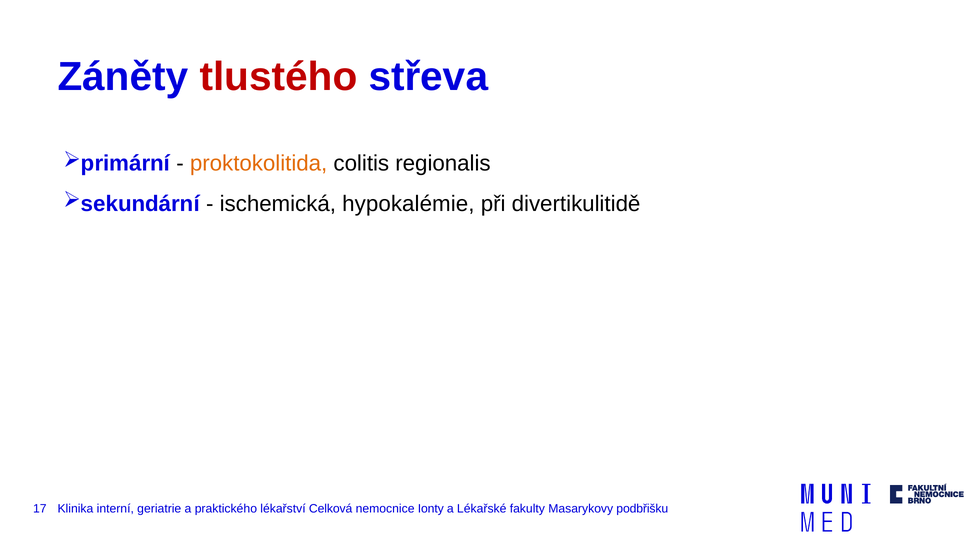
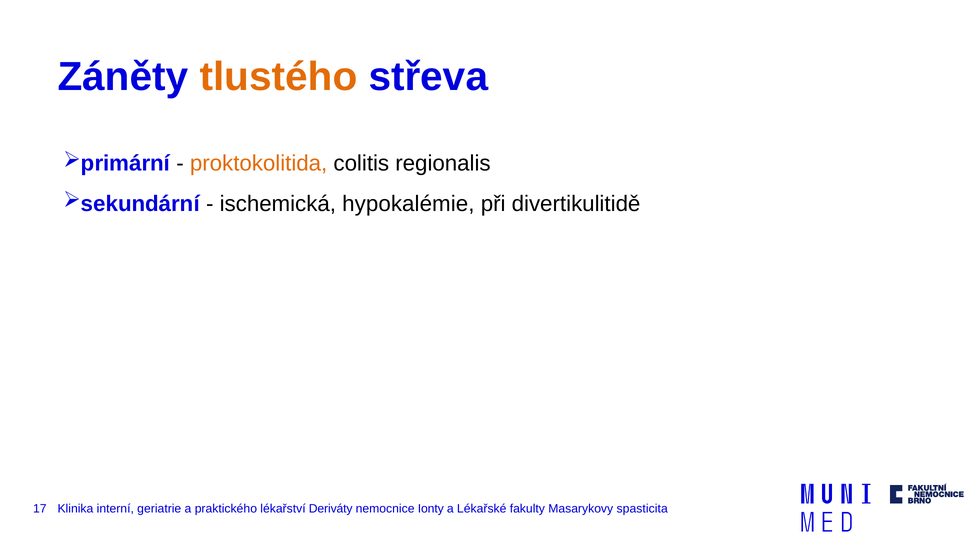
tlustého colour: red -> orange (278, 77)
Celková: Celková -> Deriváty (331, 509)
podbřišku: podbřišku -> spasticita (642, 509)
